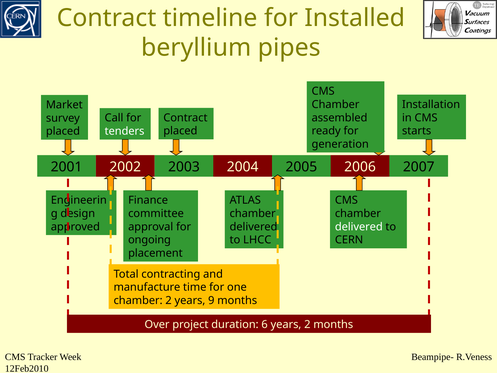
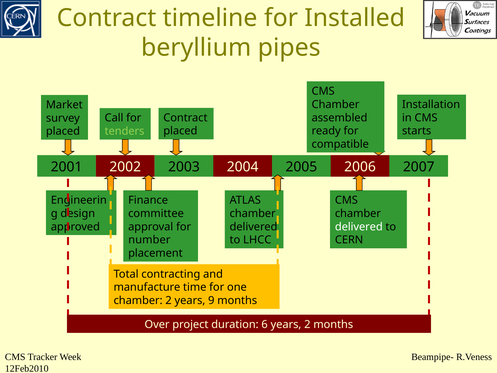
tenders colour: white -> light green (124, 131)
generation: generation -> compatible (340, 144)
ongoing: ongoing -> number (149, 240)
